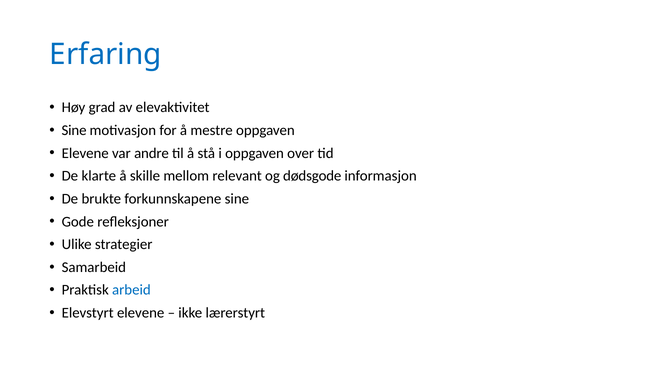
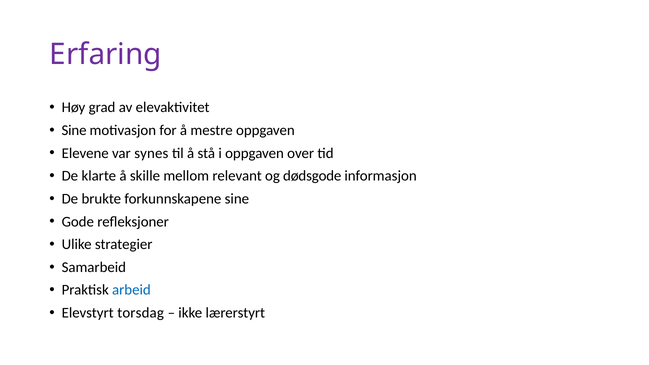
Erfaring colour: blue -> purple (106, 55)
andre: andre -> synes (151, 153)
Elevstyrt elevene: elevene -> torsdag (141, 313)
